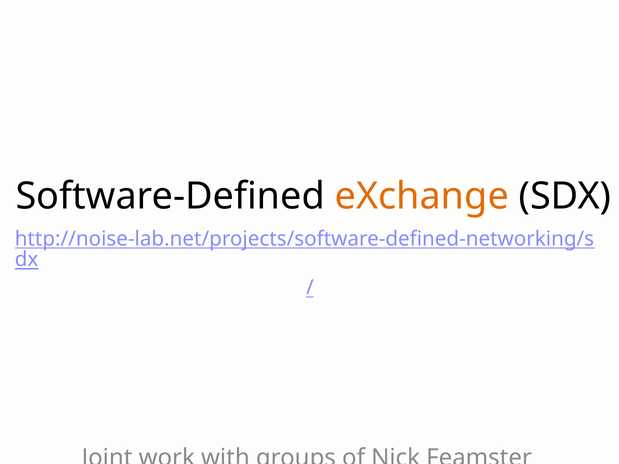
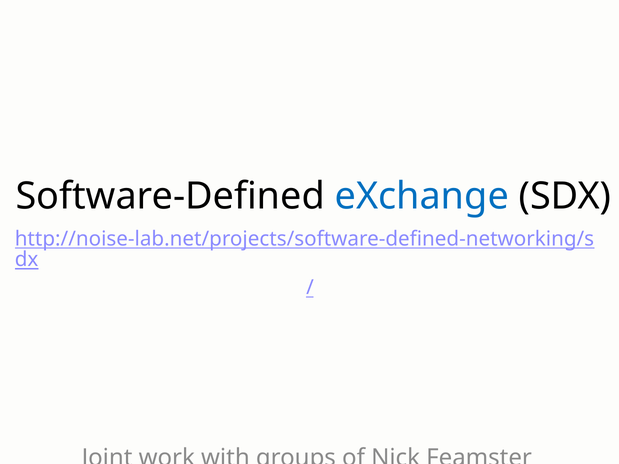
eXchange colour: orange -> blue (422, 197)
